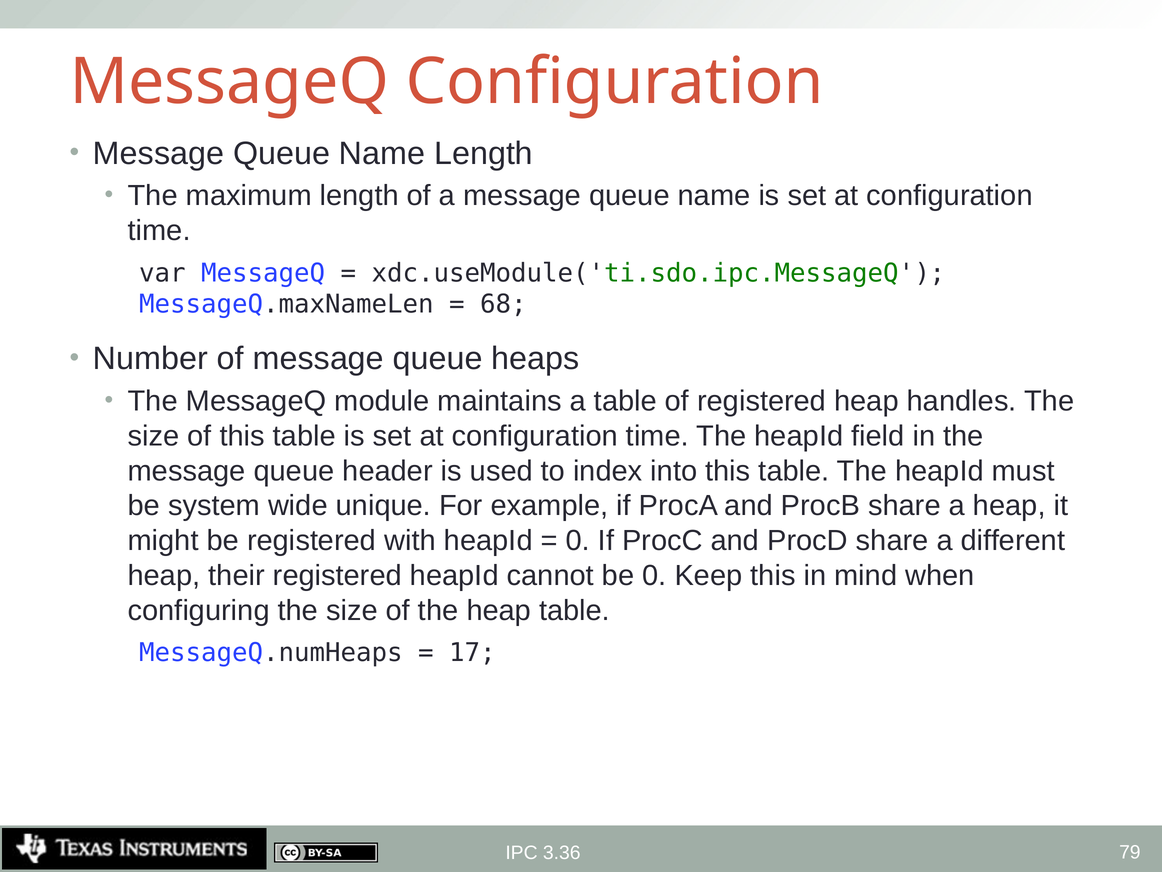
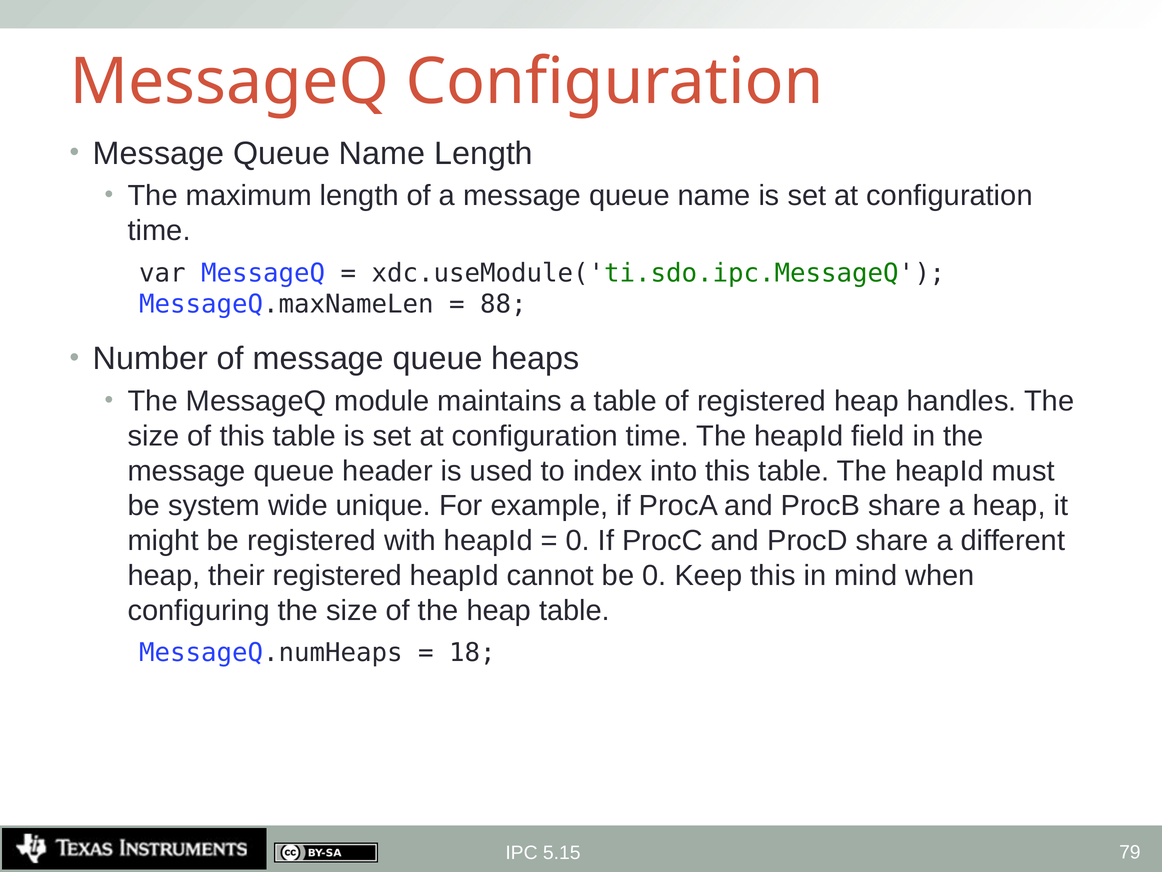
68: 68 -> 88 (504, 304)
17: 17 -> 18 (473, 653)
3.36: 3.36 -> 5.15 (562, 852)
